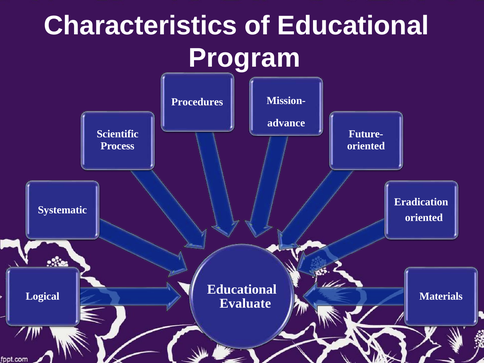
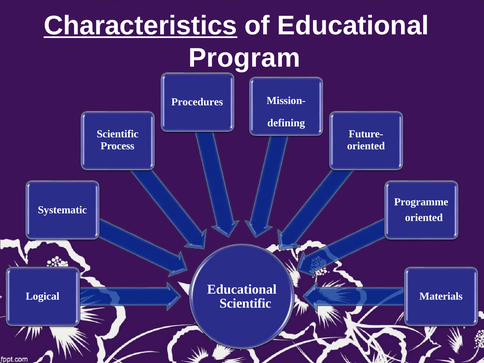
Characteristics underline: none -> present (140, 26)
advance: advance -> defining (286, 123)
Eradication: Eradication -> Programme (421, 202)
Evaluate: Evaluate -> Scientific (245, 303)
